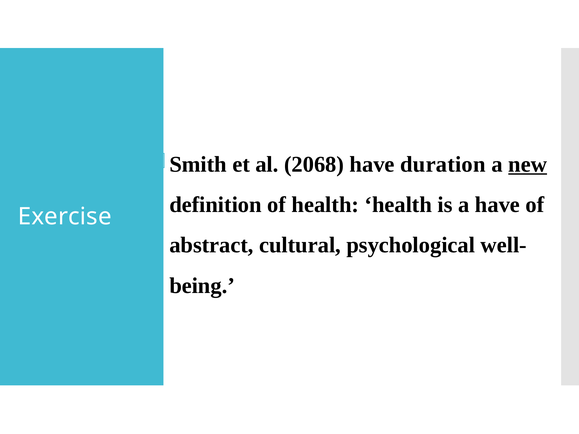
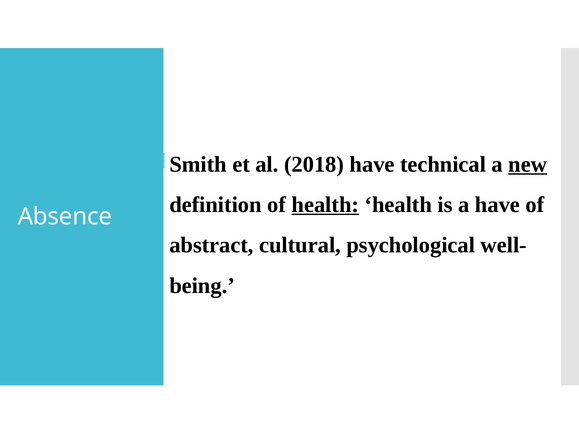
2068: 2068 -> 2018 (314, 164)
duration: duration -> technical (443, 164)
health underline: none -> present (325, 205)
Exercise: Exercise -> Absence (65, 217)
